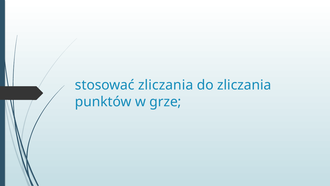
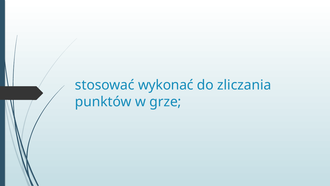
stosować zliczania: zliczania -> wykonać (166, 85)
